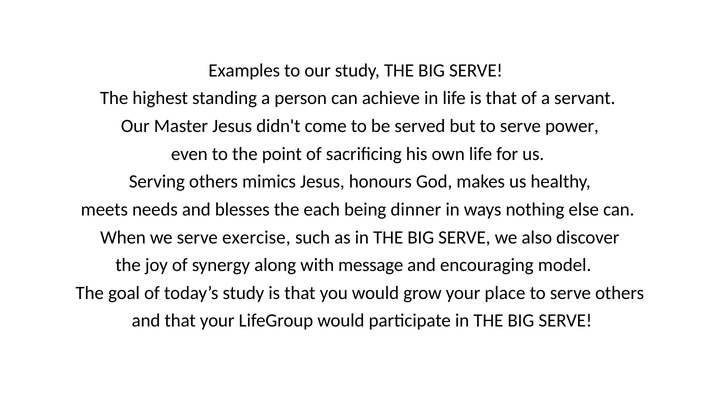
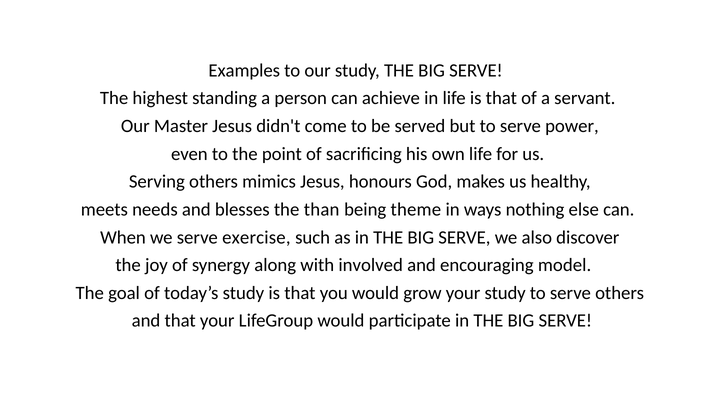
each: each -> than (322, 209)
dinner: dinner -> theme (416, 209)
message: message -> involved (371, 265)
your place: place -> study (505, 293)
